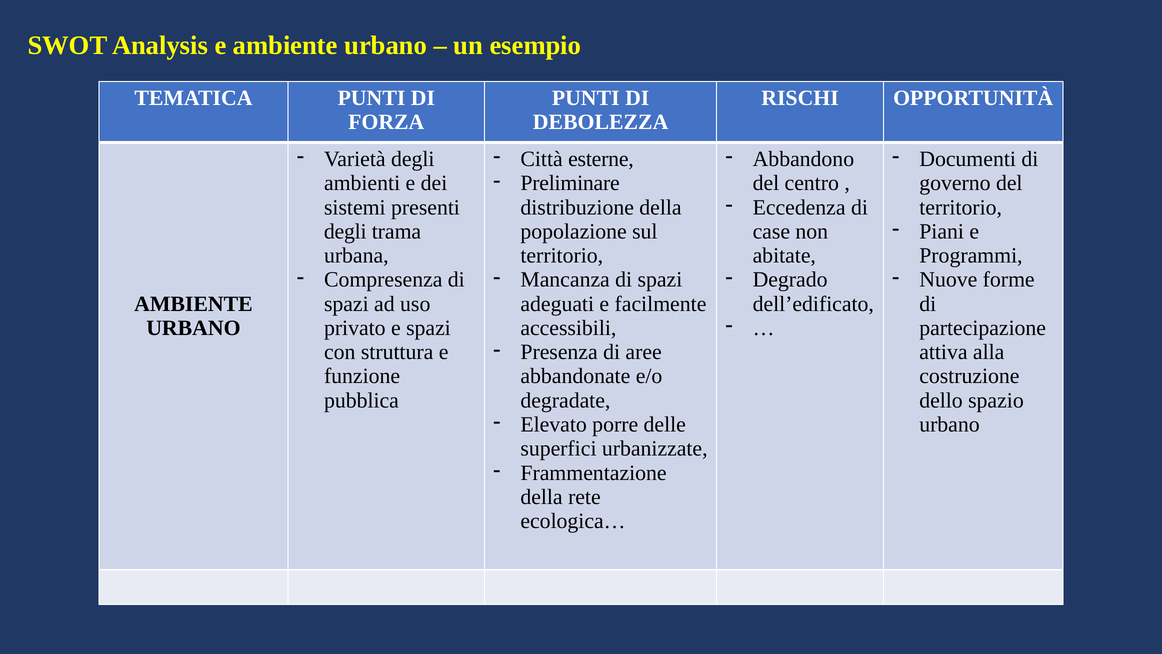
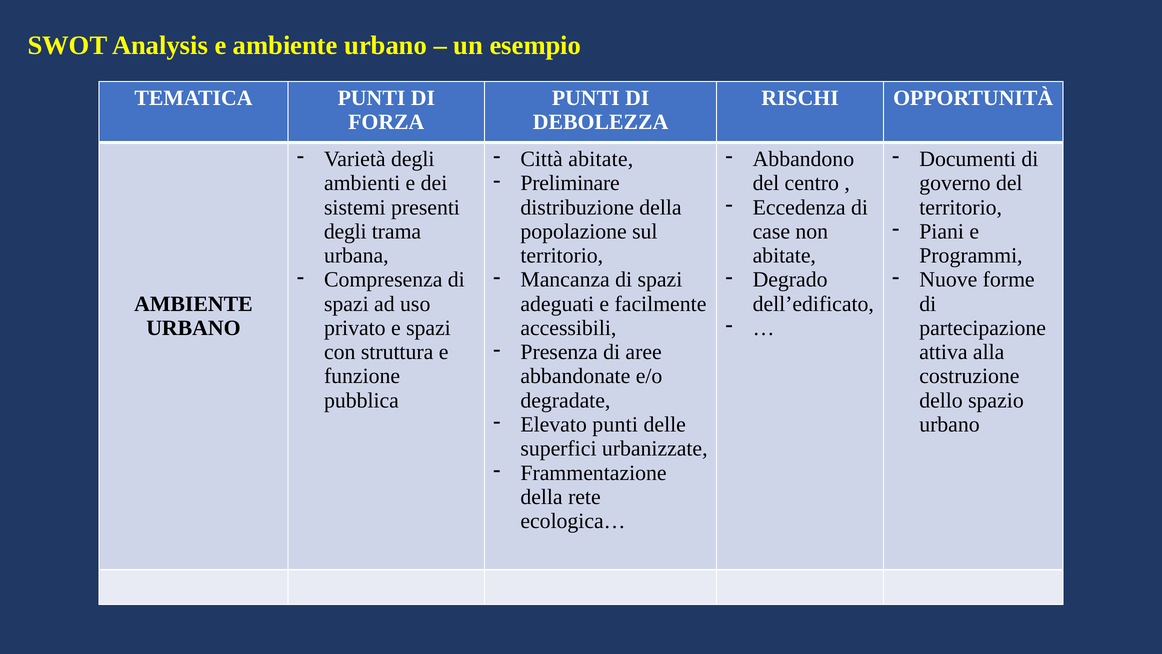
Città esterne: esterne -> abitate (601, 159)
Elevato porre: porre -> punti (615, 424)
